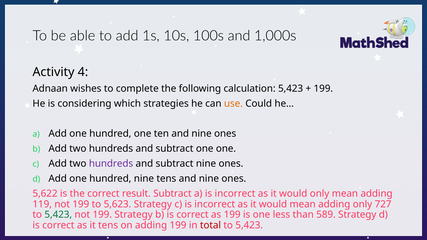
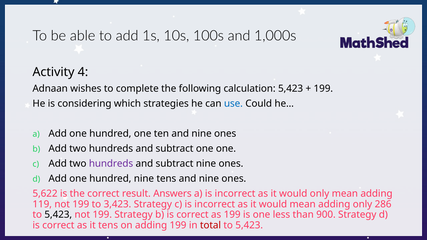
use colour: orange -> blue (233, 104)
result Subtract: Subtract -> Answers (172, 194)
5,623: 5,623 -> 3,423 (117, 204)
727: 727 -> 286 (383, 204)
5,423 colour: green -> black (58, 215)
589: 589 -> 900 (326, 215)
